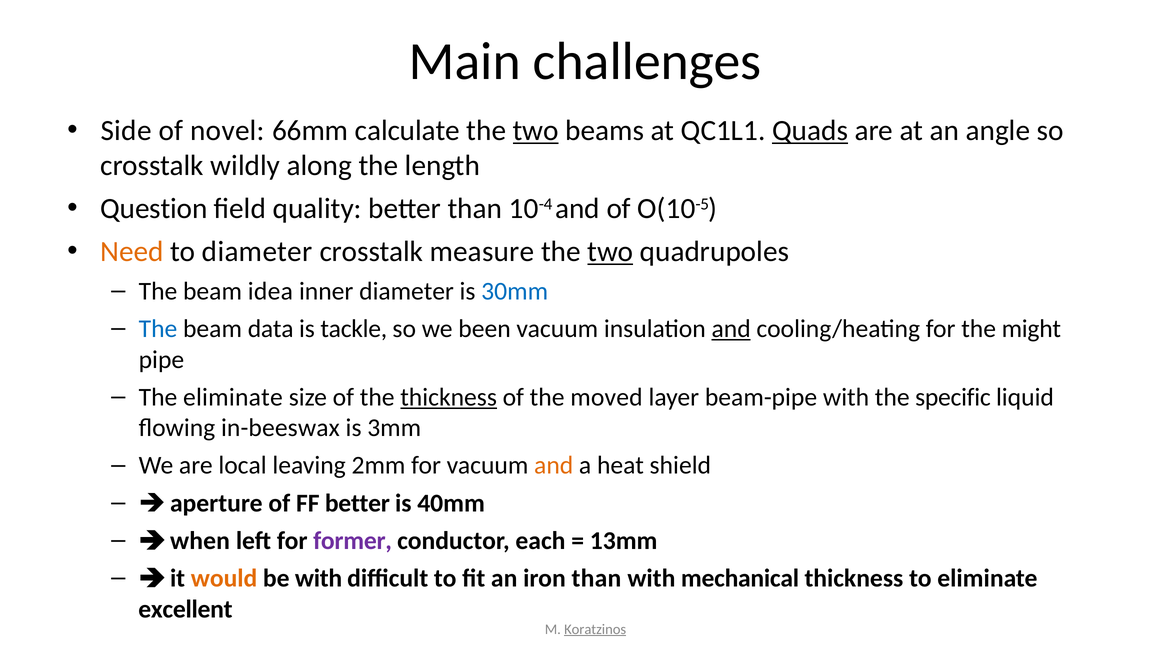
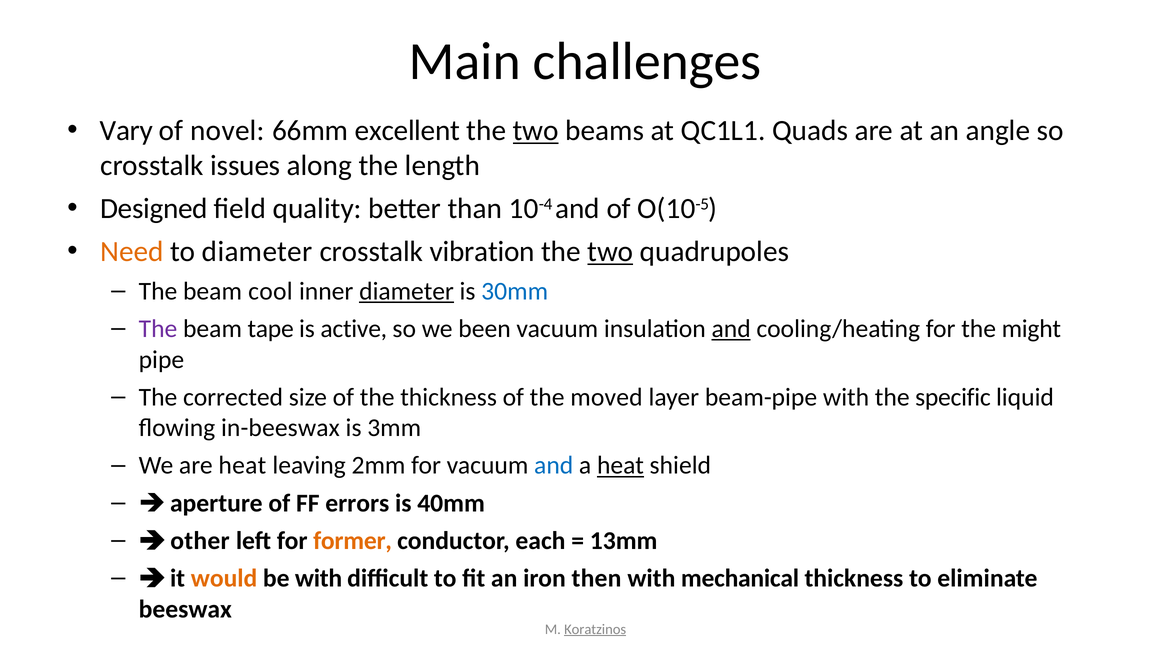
Side: Side -> Vary (126, 131)
calculate: calculate -> excellent (408, 131)
Quads underline: present -> none (810, 131)
wildly: wildly -> issues (245, 166)
Question: Question -> Designed (154, 209)
measure: measure -> vibration (482, 252)
idea: idea -> cool (270, 291)
diameter underline: none -> present (407, 291)
The colour: blue -> purple (158, 329)
data: data -> tape (271, 329)
tackle: tackle -> active (354, 329)
The eliminate: eliminate -> corrected (233, 397)
thickness underline: present -> none (449, 397)
are local: local -> heat (242, 465)
and colour: orange -> blue (554, 465)
heat underline: none -> present (621, 465)
FF better: better -> errors (357, 503)
when: when -> other (200, 540)
former colour: purple -> orange (353, 540)
iron than: than -> then (596, 578)
excellent: excellent -> beeswax (185, 609)
